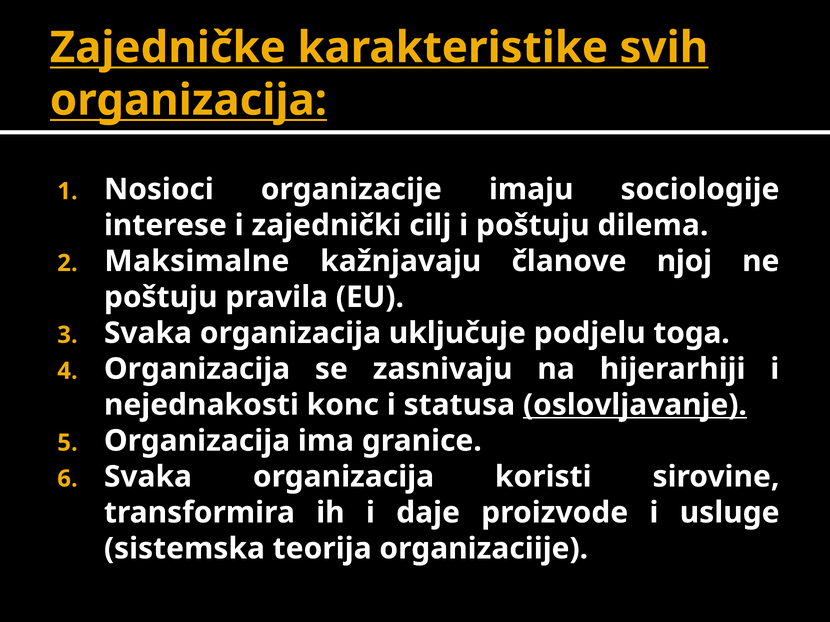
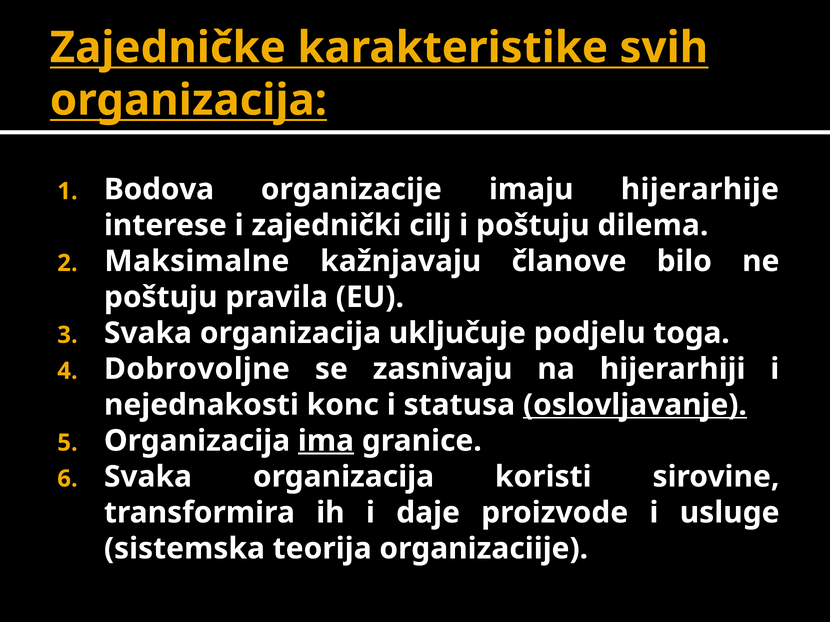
Nosioci: Nosioci -> Bodova (159, 190)
sociologije: sociologije -> hijerarhije (700, 190)
njoj: njoj -> bilo (684, 261)
Organizacija: Organizacija -> Dobrovoljne (197, 369)
ima underline: none -> present (326, 441)
